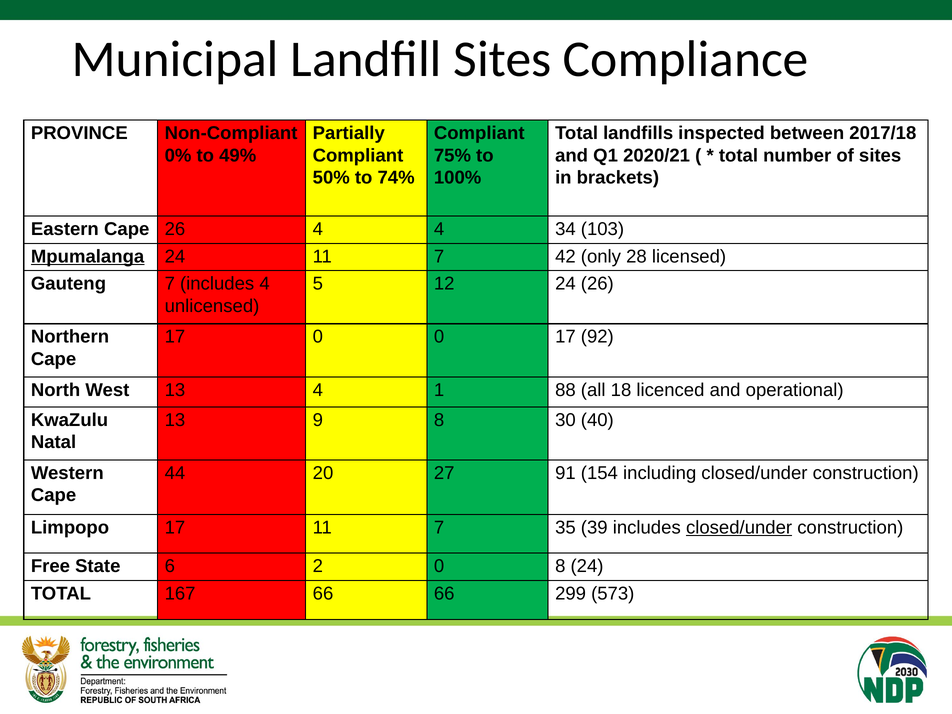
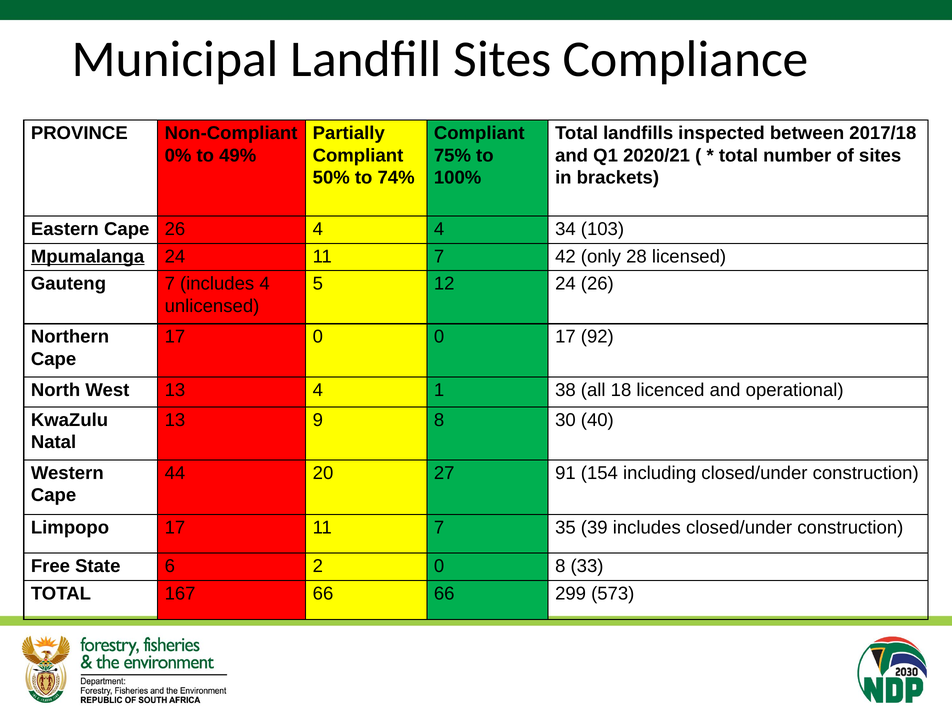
88: 88 -> 38 (565, 390)
closed/under underline: present -> none (739, 528)
8 24: 24 -> 33 (587, 566)
